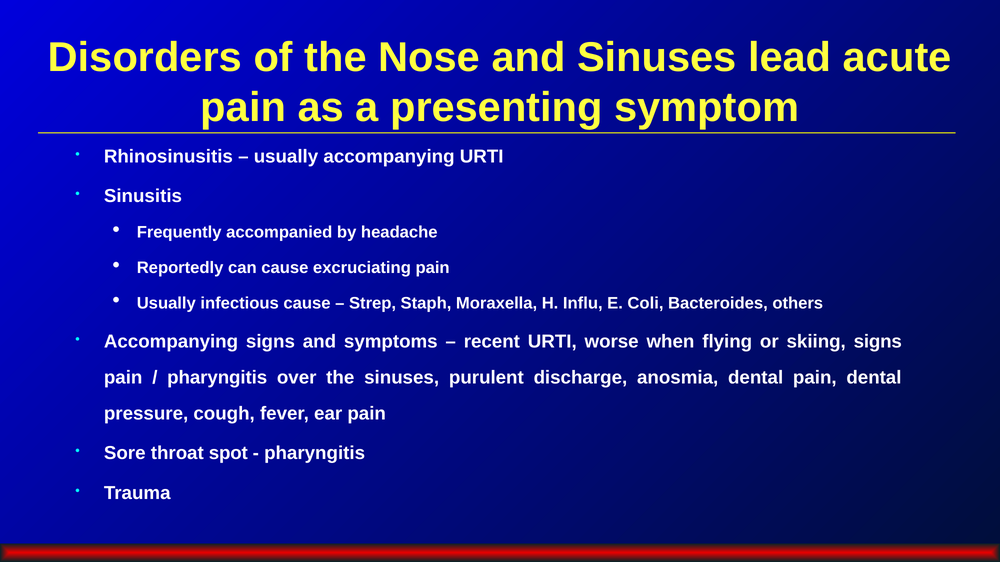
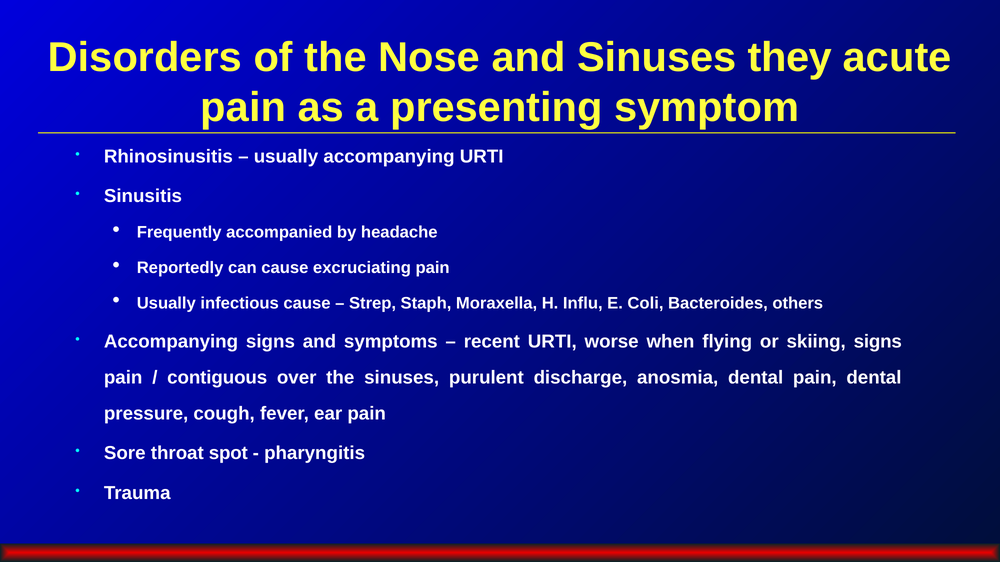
lead: lead -> they (790, 58)
pharyngitis: pharyngitis -> contiguous (217, 378)
